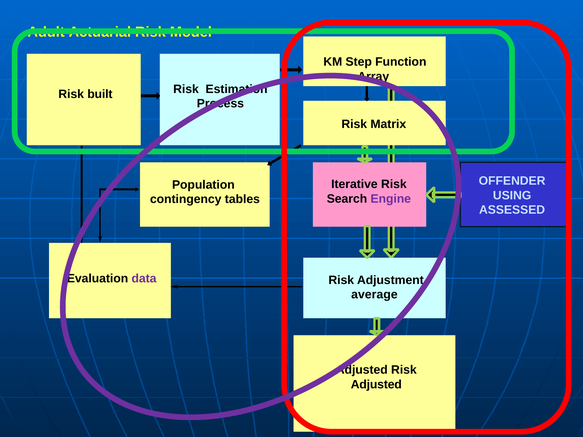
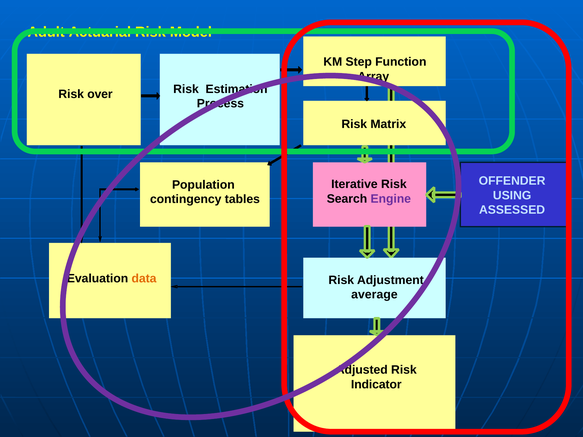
built: built -> over (100, 94)
data colour: purple -> orange (144, 279)
Adjusted: Adjusted -> Indicator (376, 385)
